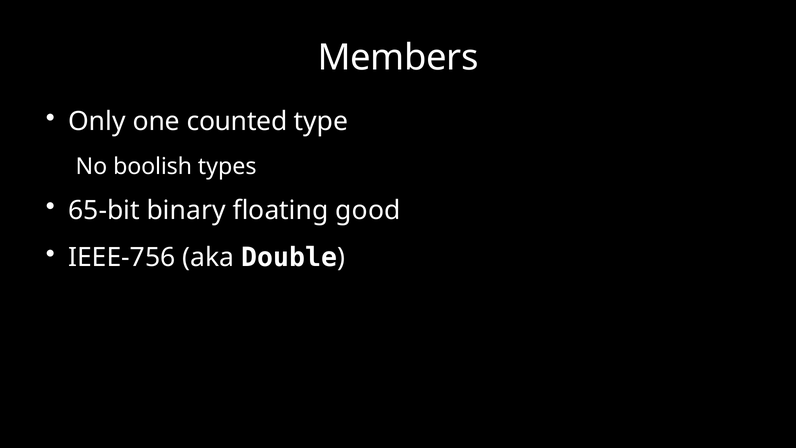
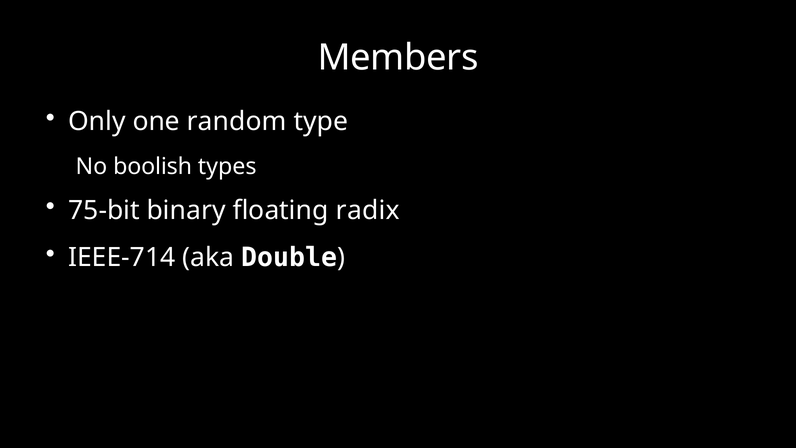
counted: counted -> random (237, 122)
65-bit: 65-bit -> 75-bit (104, 210)
good: good -> radix (368, 210)
IEEE-756: IEEE-756 -> IEEE-714 (122, 257)
